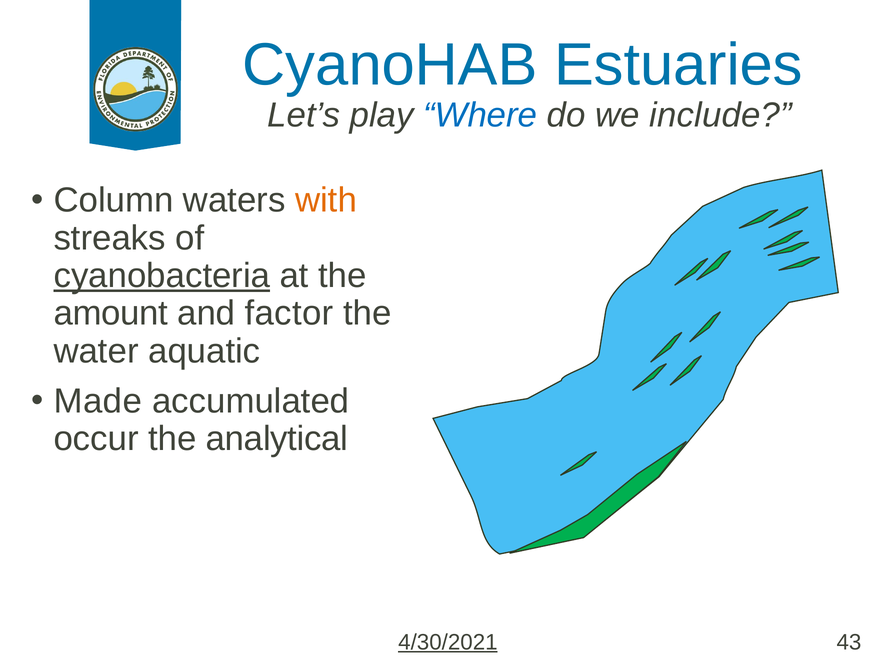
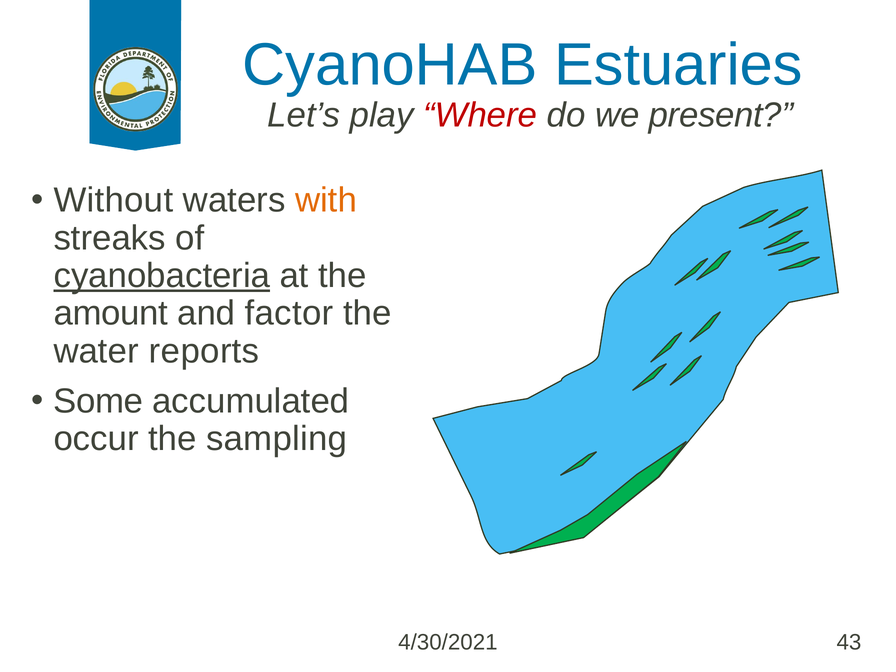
Where colour: blue -> red (480, 115)
include: include -> present (721, 115)
Column: Column -> Without (113, 200)
aquatic: aquatic -> reports (204, 351)
Made: Made -> Some (98, 401)
analytical: analytical -> sampling (277, 439)
4/30/2021 underline: present -> none (448, 642)
